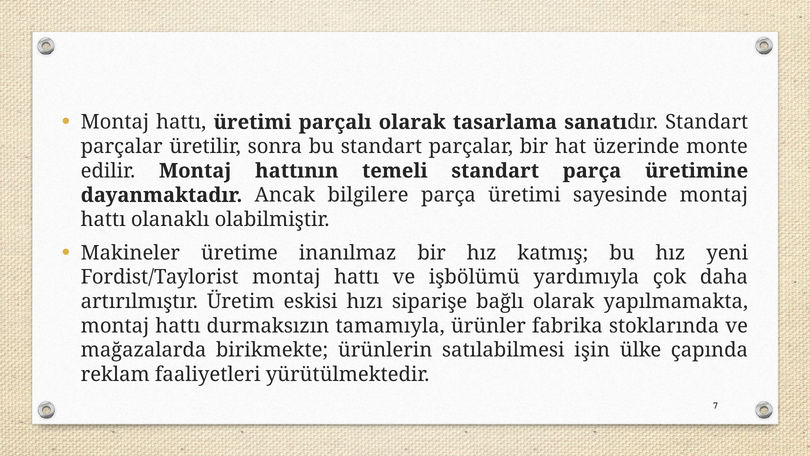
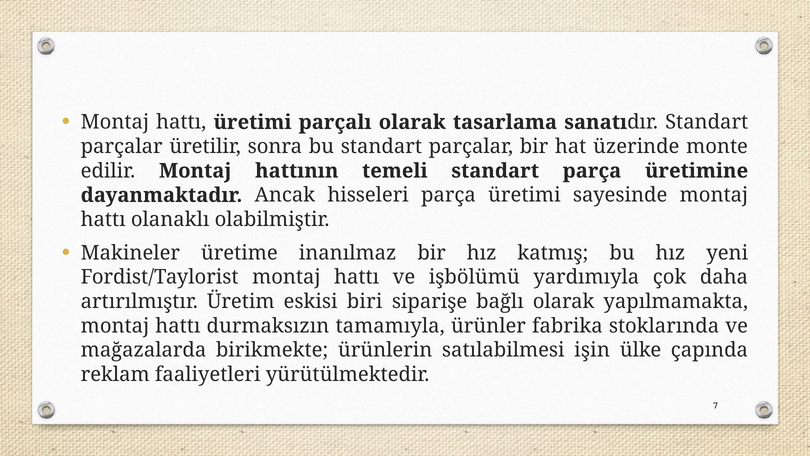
bilgilere: bilgilere -> hisseleri (368, 195)
hızı: hızı -> biri (365, 301)
